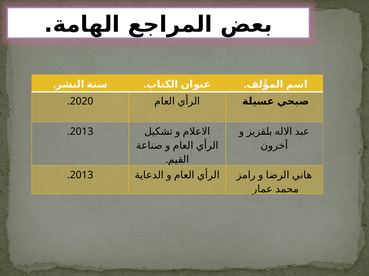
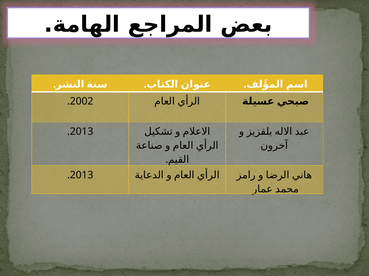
2020: 2020 -> 2002 (82, 102)
